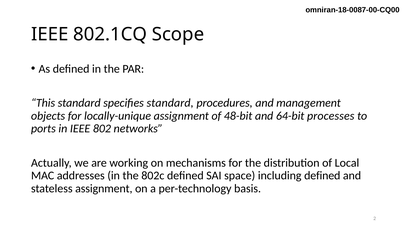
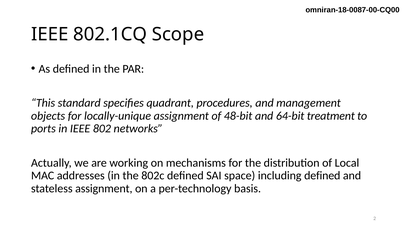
specifies standard: standard -> quadrant (170, 103)
processes: processes -> treatment (331, 116)
